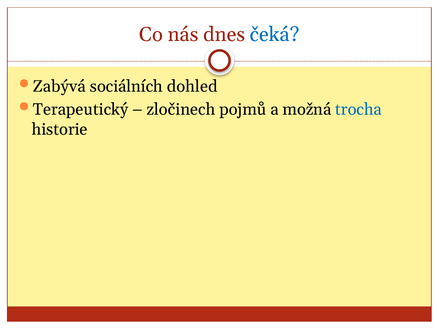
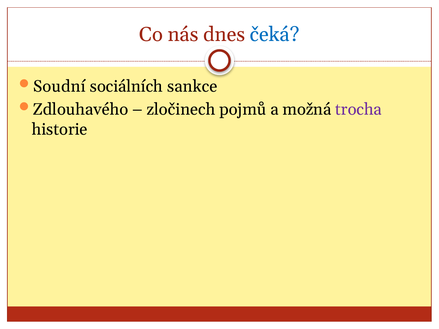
Zabývá: Zabývá -> Soudní (59, 87)
dohled: dohled -> sankce (192, 87)
Terapeutický: Terapeutický -> Zdlouhavého (81, 110)
trocha colour: blue -> purple (359, 110)
